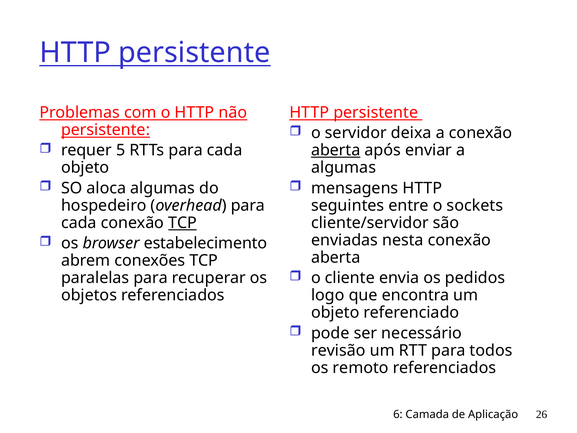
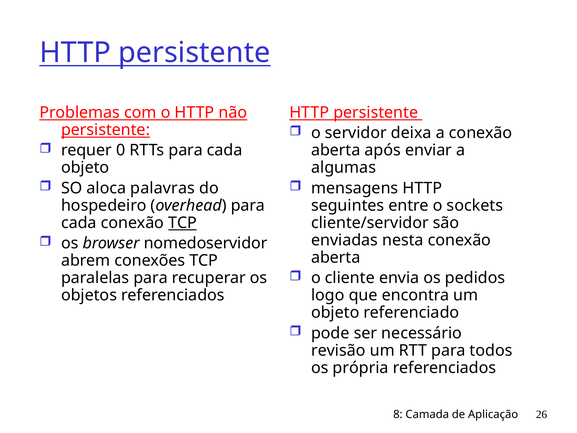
5: 5 -> 0 (121, 150)
aberta underline: present -> none (336, 150)
aloca algumas: algumas -> palavras (163, 188)
estabelecimento: estabelecimento -> nomedoservidor (206, 243)
remoto: remoto -> própria (361, 368)
6: 6 -> 8 (398, 414)
